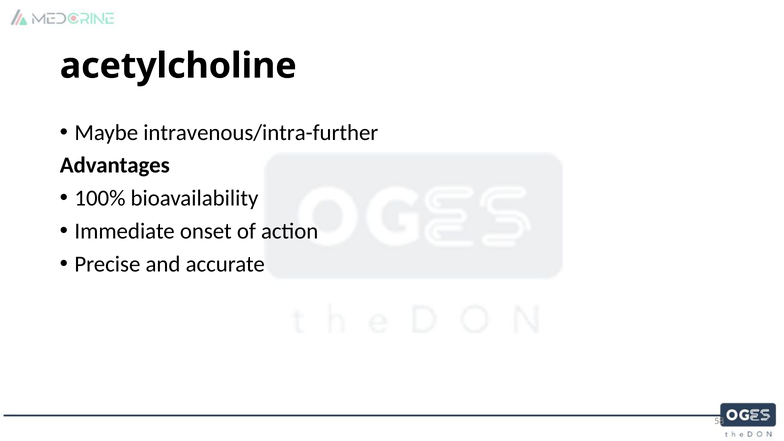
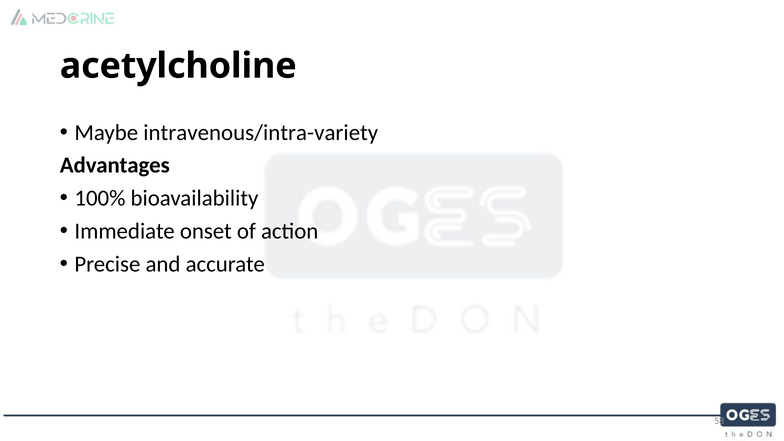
intravenous/intra-further: intravenous/intra-further -> intravenous/intra-variety (261, 133)
